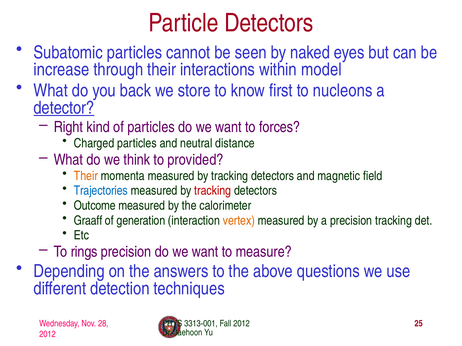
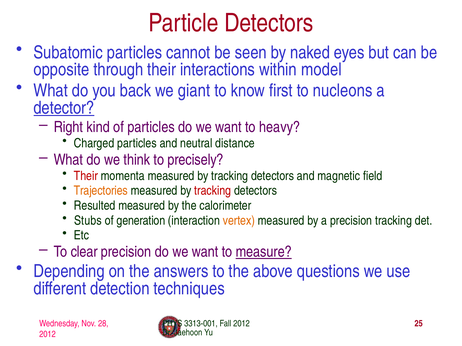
increase: increase -> opposite (61, 70)
store: store -> giant (194, 91)
forces: forces -> heavy (280, 127)
provided: provided -> precisely (196, 160)
Their colour: orange -> red (86, 176)
Trajectories colour: blue -> orange (101, 191)
Outcome: Outcome -> Resulted (95, 206)
Graaff: Graaff -> Stubs (88, 221)
rings: rings -> clear (84, 252)
measure underline: none -> present (264, 252)
